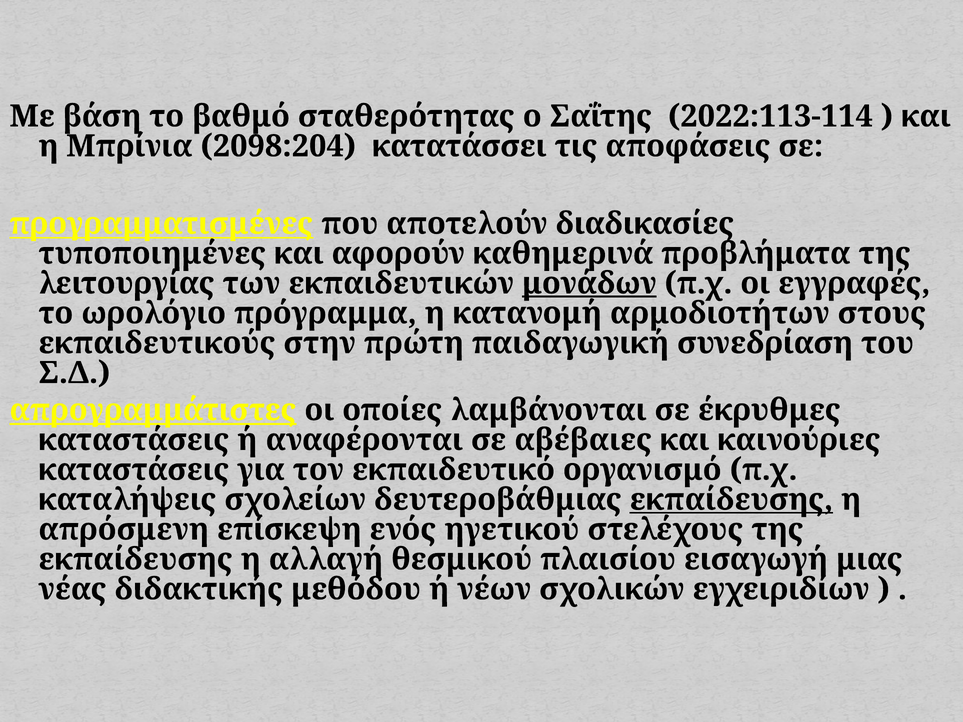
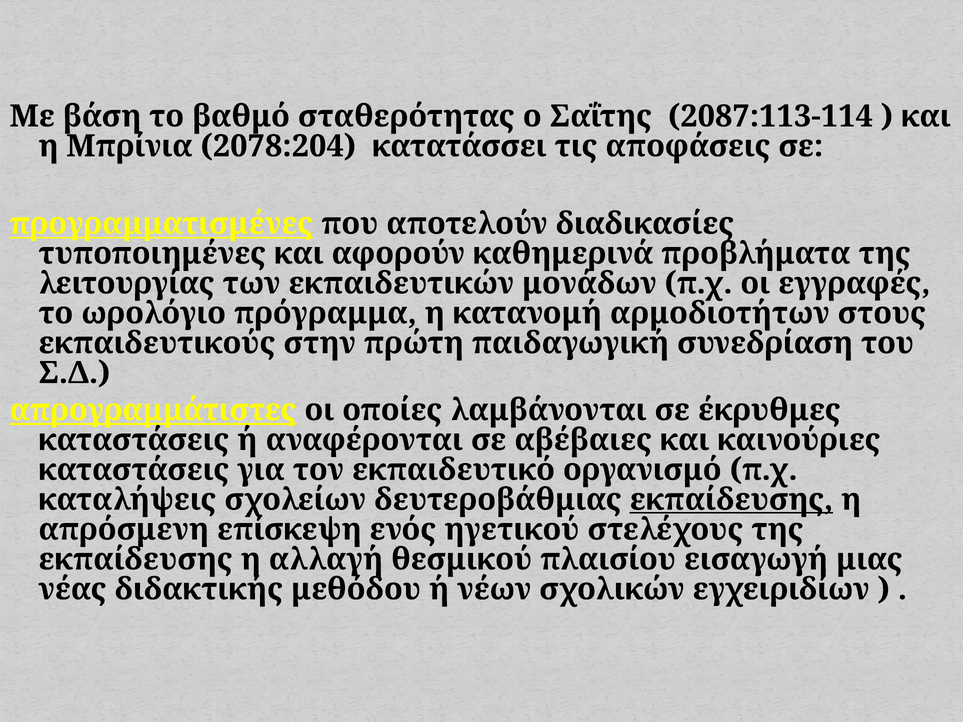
2022:113-114: 2022:113-114 -> 2087:113-114 (770, 116)
2098:204: 2098:204 -> 2078:204 (278, 146)
μονάδων underline: present -> none (589, 283)
